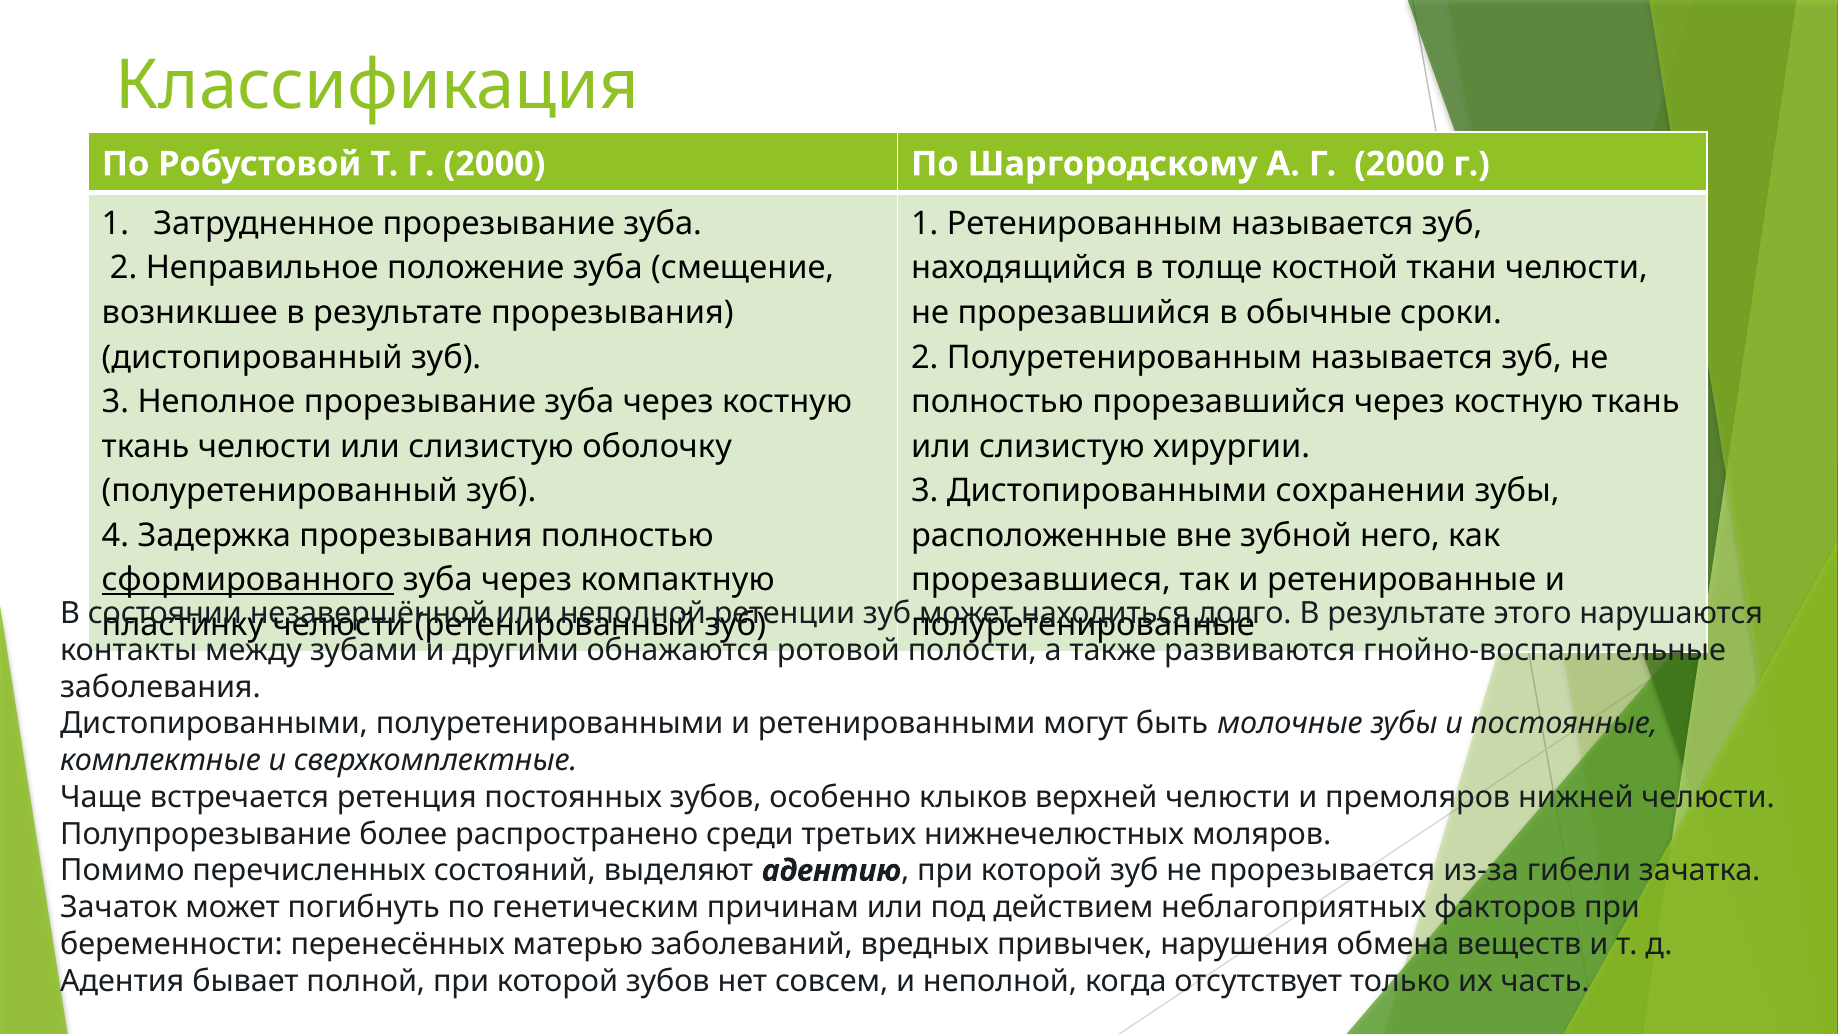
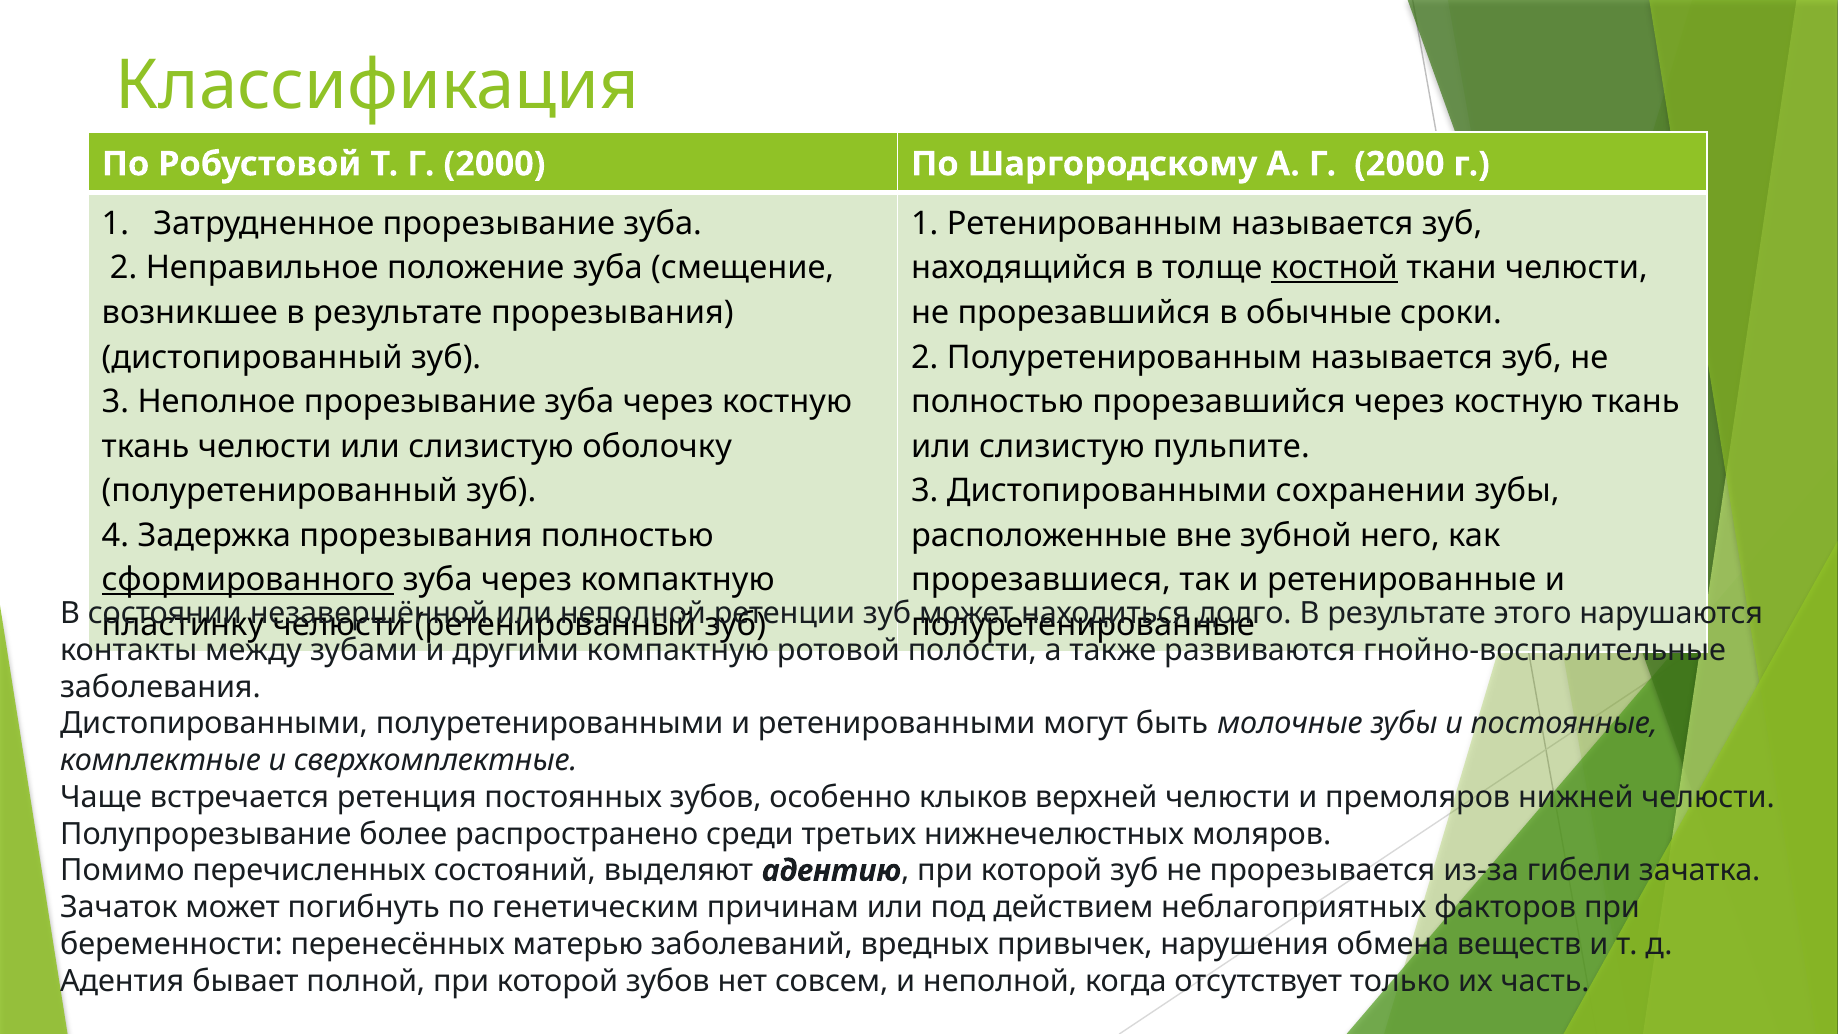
костной underline: none -> present (1335, 268)
хирургии: хирургии -> пульпите (1232, 446)
другими обнажаются: обнажаются -> компактную (678, 650)
